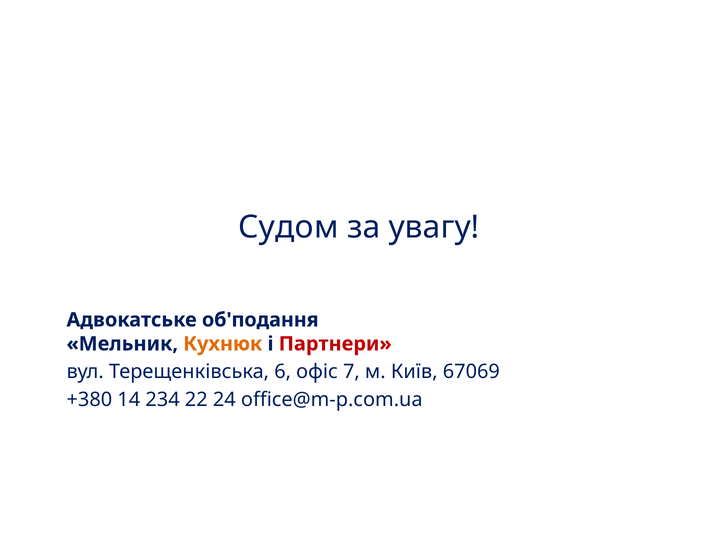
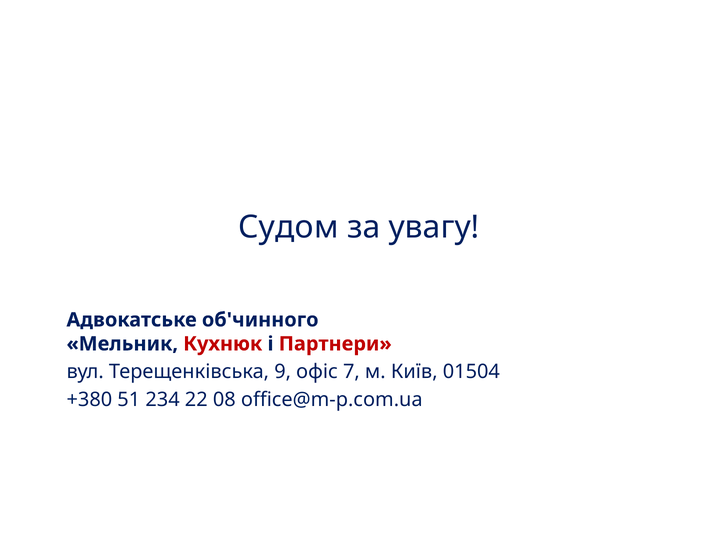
об'подання: об'подання -> об'чинного (260, 320)
Кухнюк colour: orange -> red (223, 344)
6: 6 -> 9 (283, 372)
67069: 67069 -> 01504 (471, 372)
14: 14 -> 51 (129, 400)
24: 24 -> 08 (224, 400)
